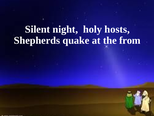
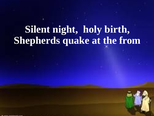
hosts: hosts -> birth (117, 29)
